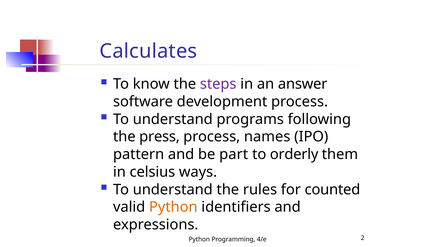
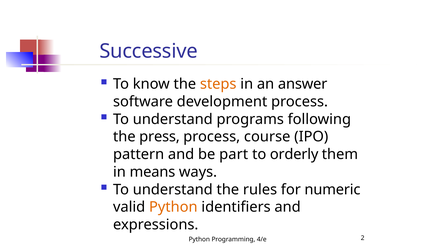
Calculates: Calculates -> Successive (149, 51)
steps colour: purple -> orange (218, 84)
names: names -> course (267, 137)
celsius: celsius -> means (152, 172)
counted: counted -> numeric (332, 189)
